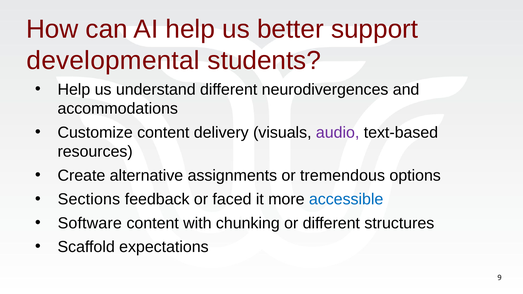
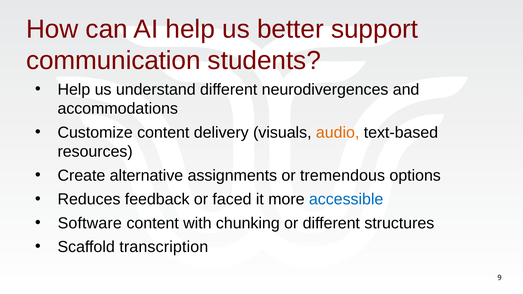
developmental: developmental -> communication (113, 61)
audio colour: purple -> orange (338, 133)
Sections: Sections -> Reduces (89, 199)
expectations: expectations -> transcription (164, 247)
